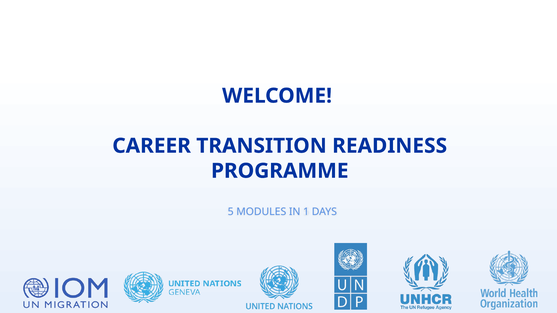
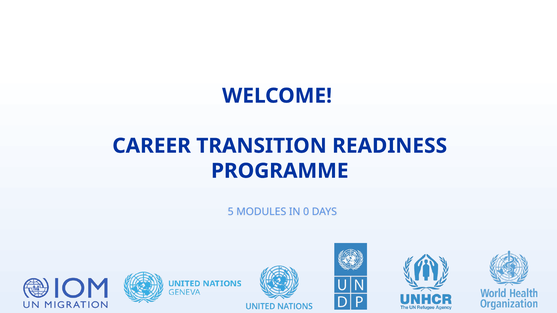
1: 1 -> 0 (306, 212)
